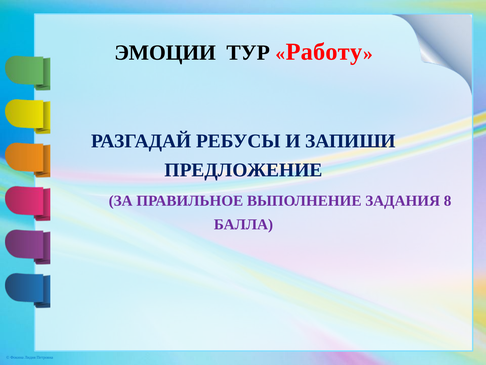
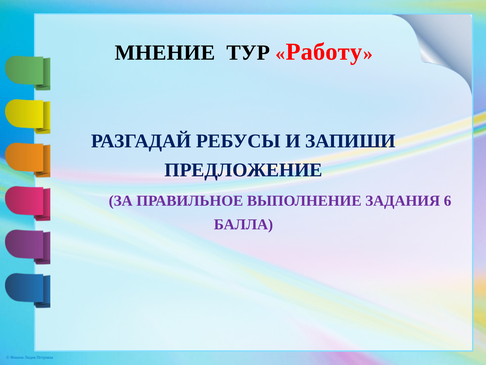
ЭМОЦИИ: ЭМОЦИИ -> МНЕНИЕ (165, 53)
8: 8 -> 6 (448, 200)
